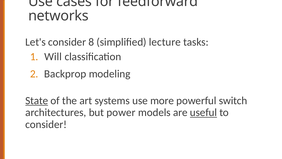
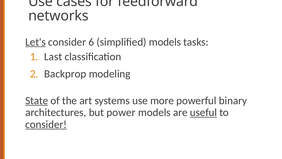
Let's underline: none -> present (36, 42)
8: 8 -> 6 (91, 42)
simplified lecture: lecture -> models (165, 42)
Will: Will -> Last (53, 56)
switch: switch -> binary (233, 100)
consider underline: none -> present (46, 124)
